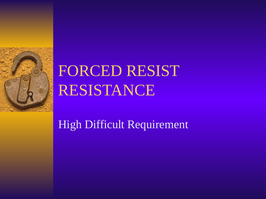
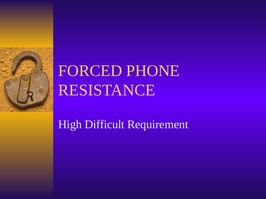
RESIST: RESIST -> PHONE (153, 71)
